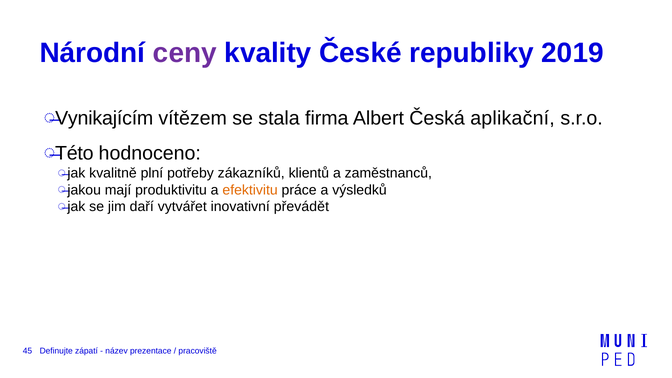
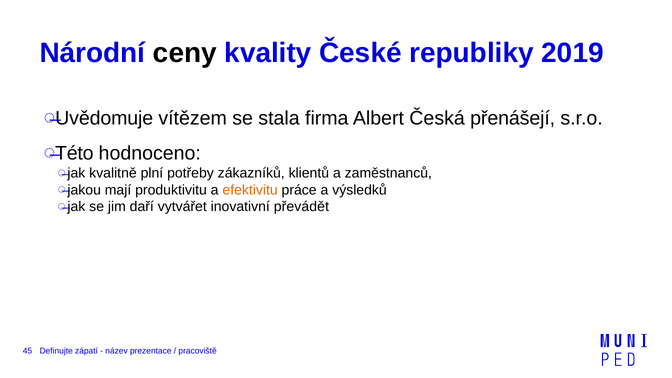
ceny colour: purple -> black (185, 53)
Vynikajícím: Vynikajícím -> Uvědomuje (104, 118)
aplikační: aplikační -> přenášejí (513, 118)
